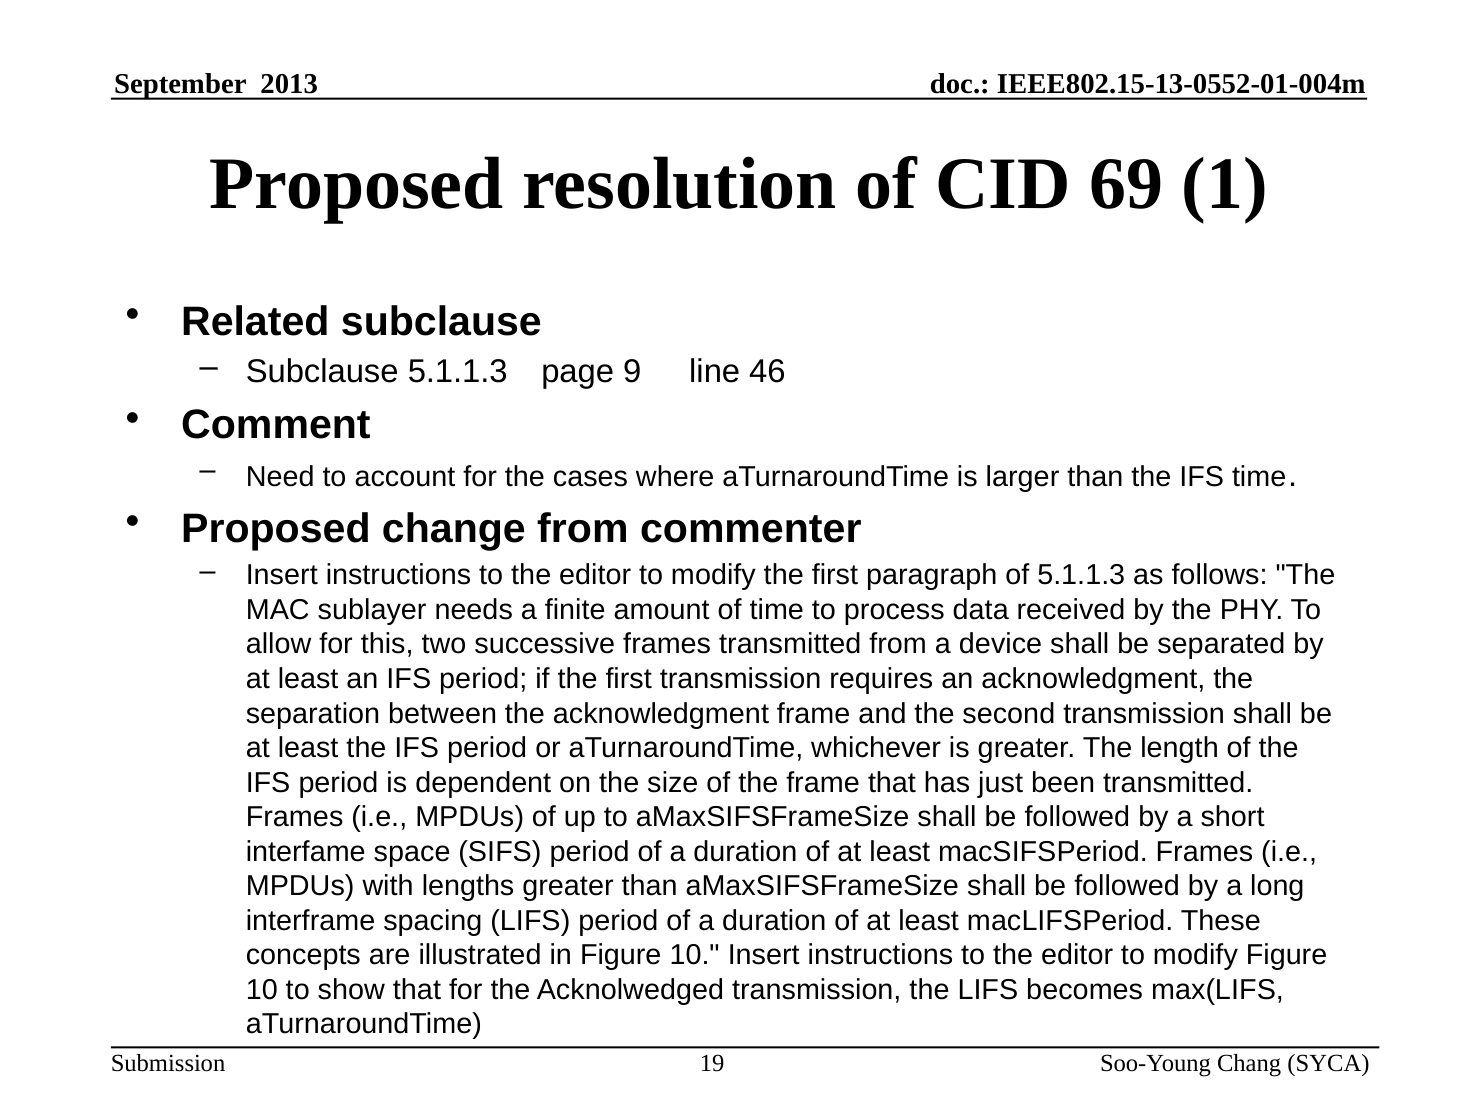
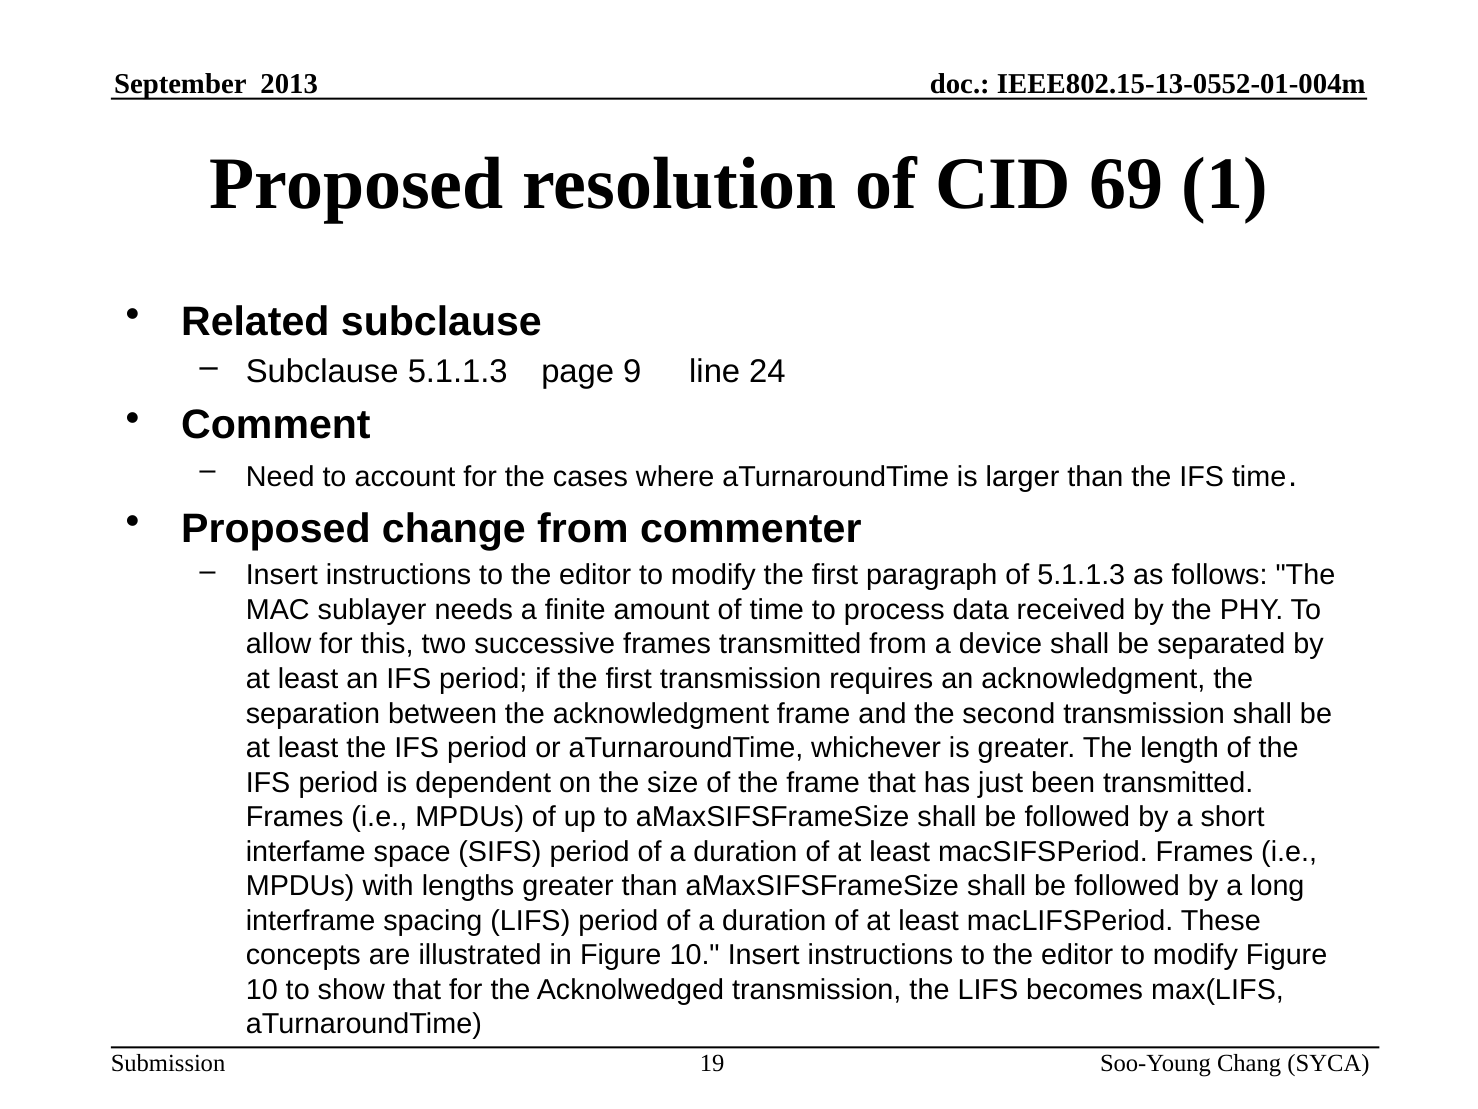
46: 46 -> 24 (767, 372)
